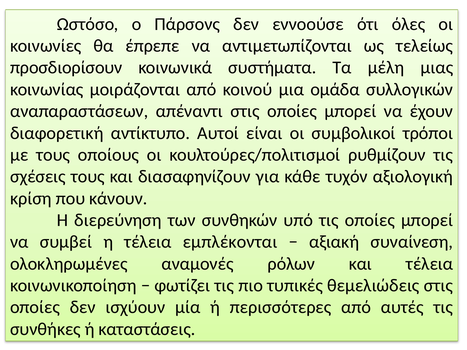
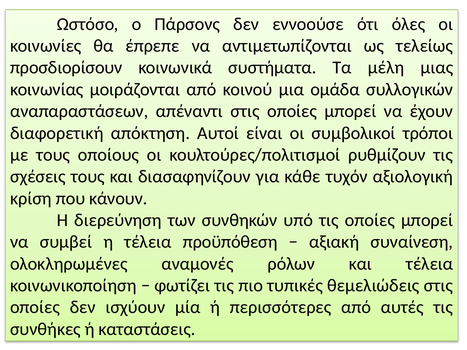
αντίκτυπο: αντίκτυπο -> απόκτηση (150, 133)
εμπλέκονται: εμπλέκονται -> προϋπόθεση (230, 242)
